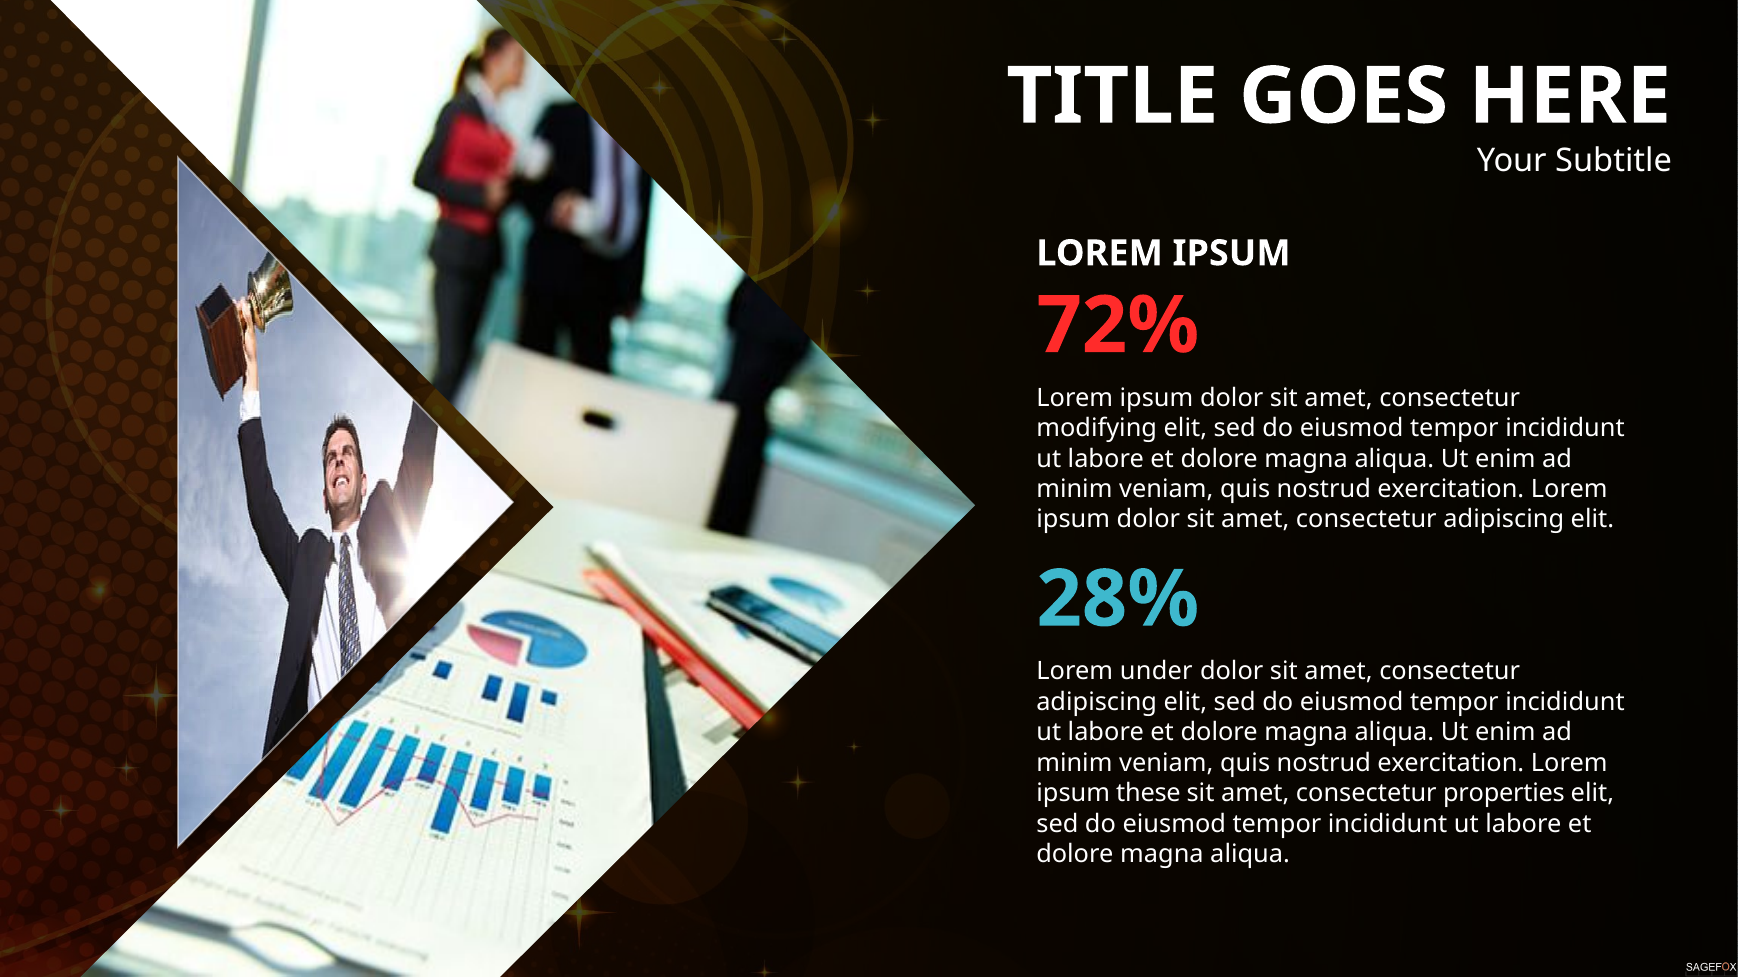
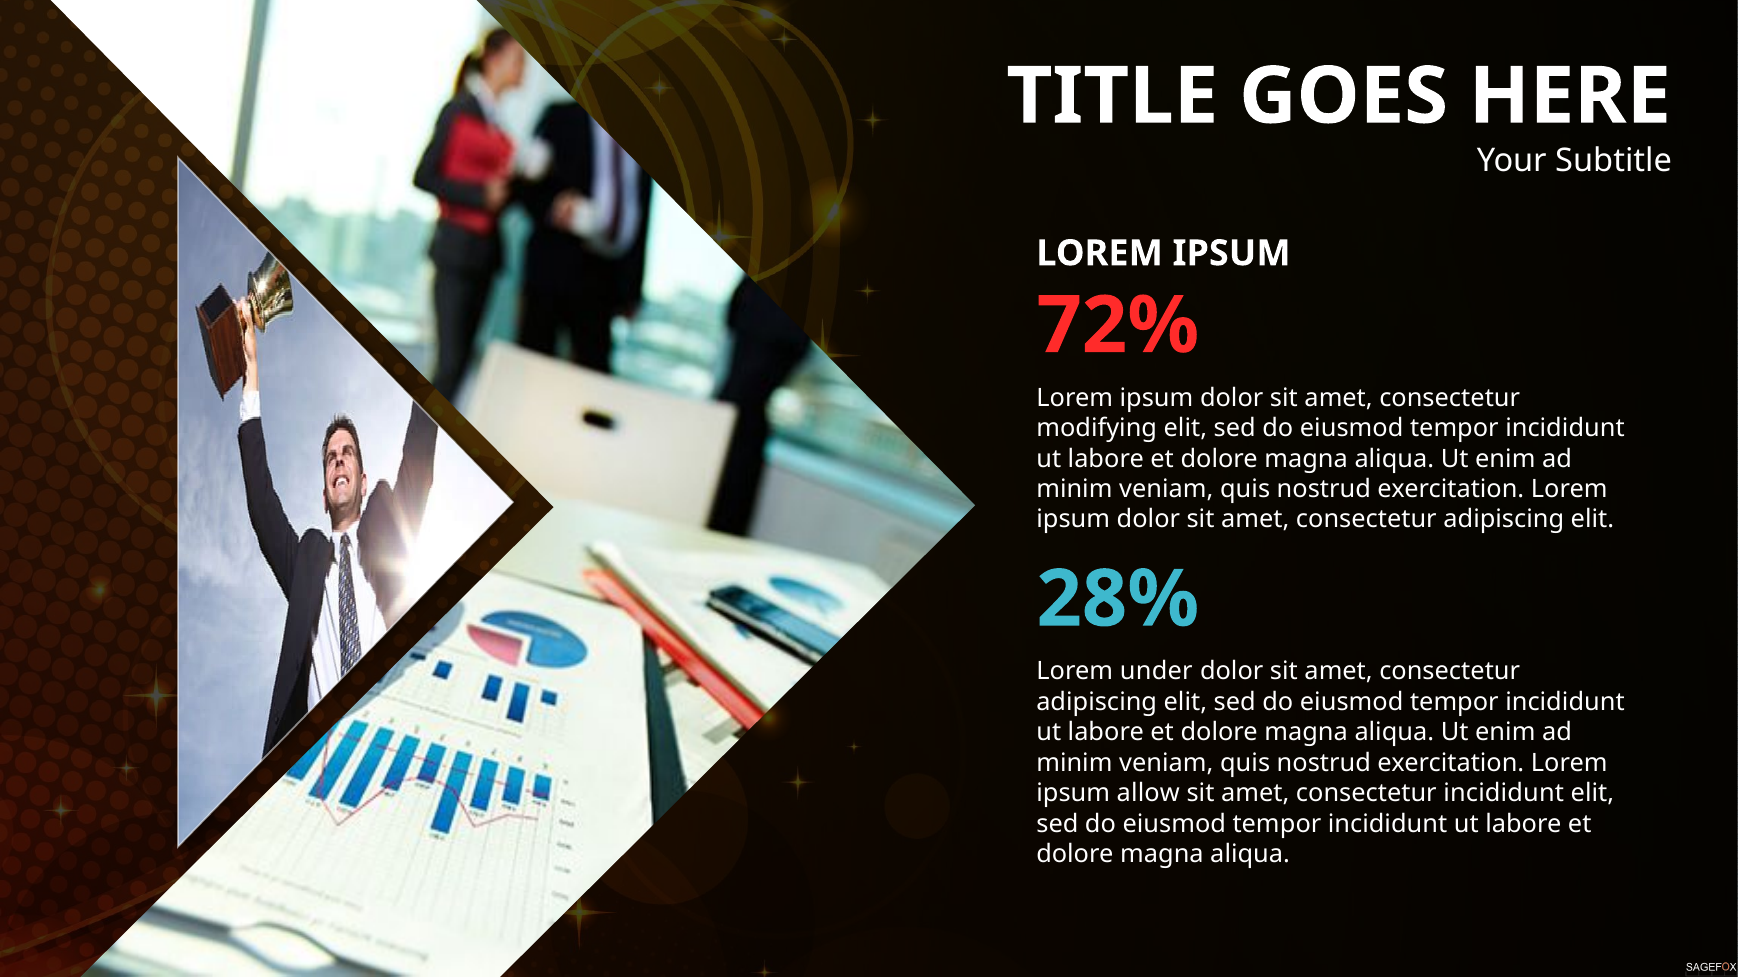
these: these -> allow (1148, 794)
consectetur properties: properties -> incididunt (1504, 794)
